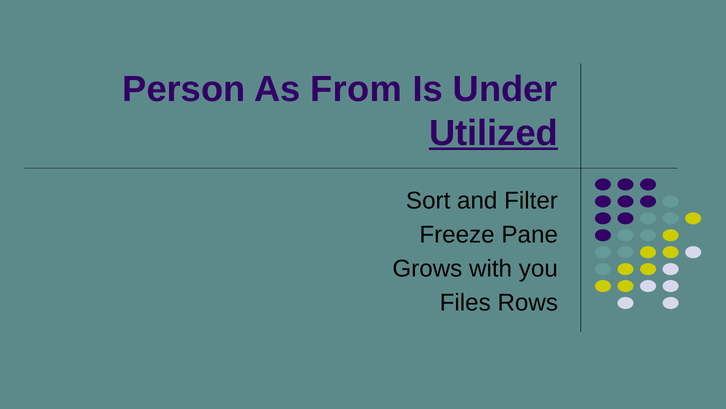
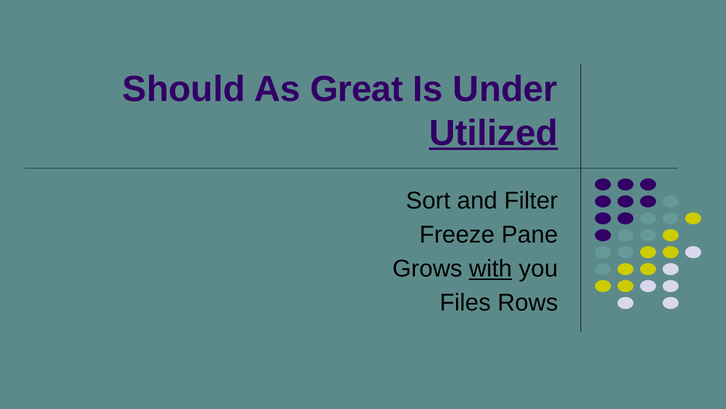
Person: Person -> Should (184, 89)
From: From -> Great (357, 89)
with underline: none -> present (491, 268)
